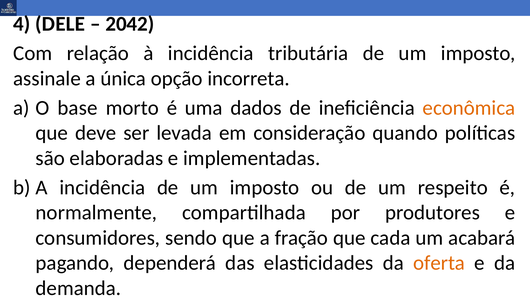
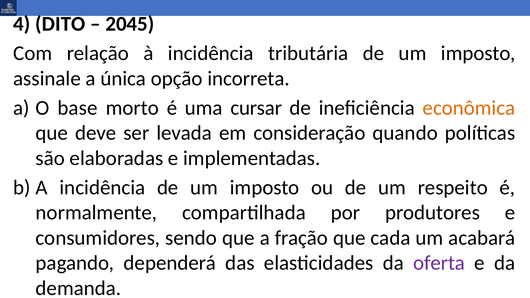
DELE: DELE -> DITO (60, 24)
2042: 2042 -> 2045 (130, 24)
dados: dados -> cursar (256, 108)
oferta colour: orange -> purple (439, 263)
